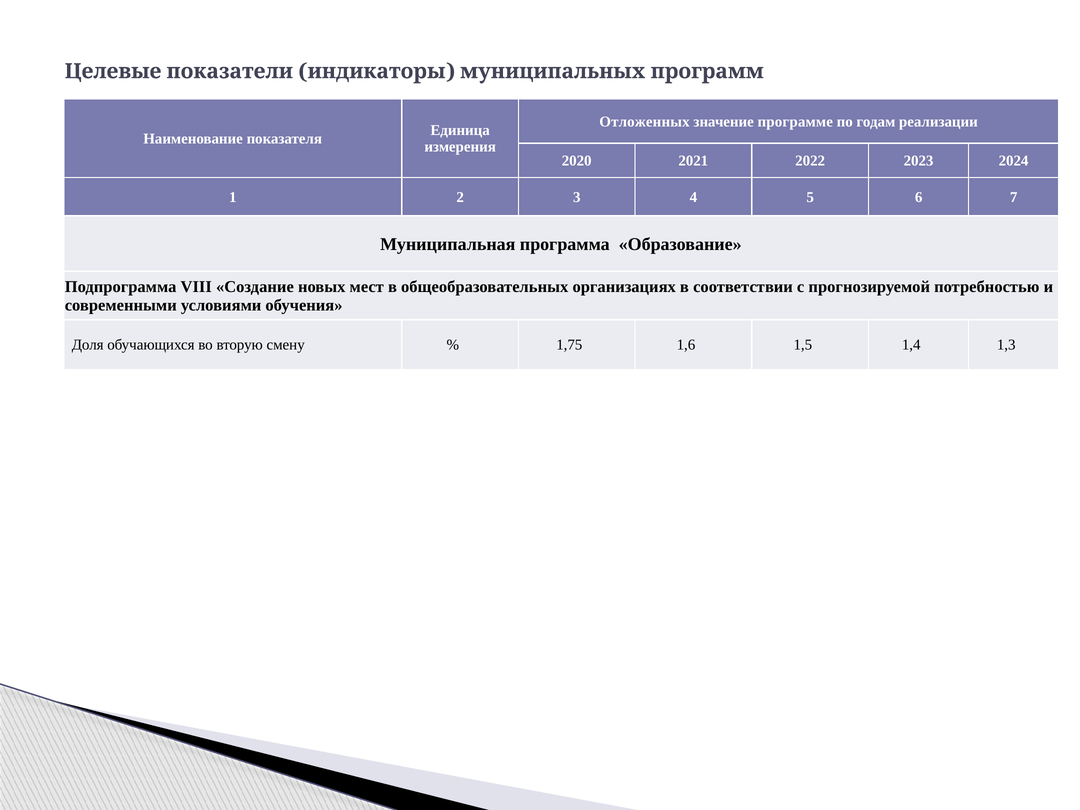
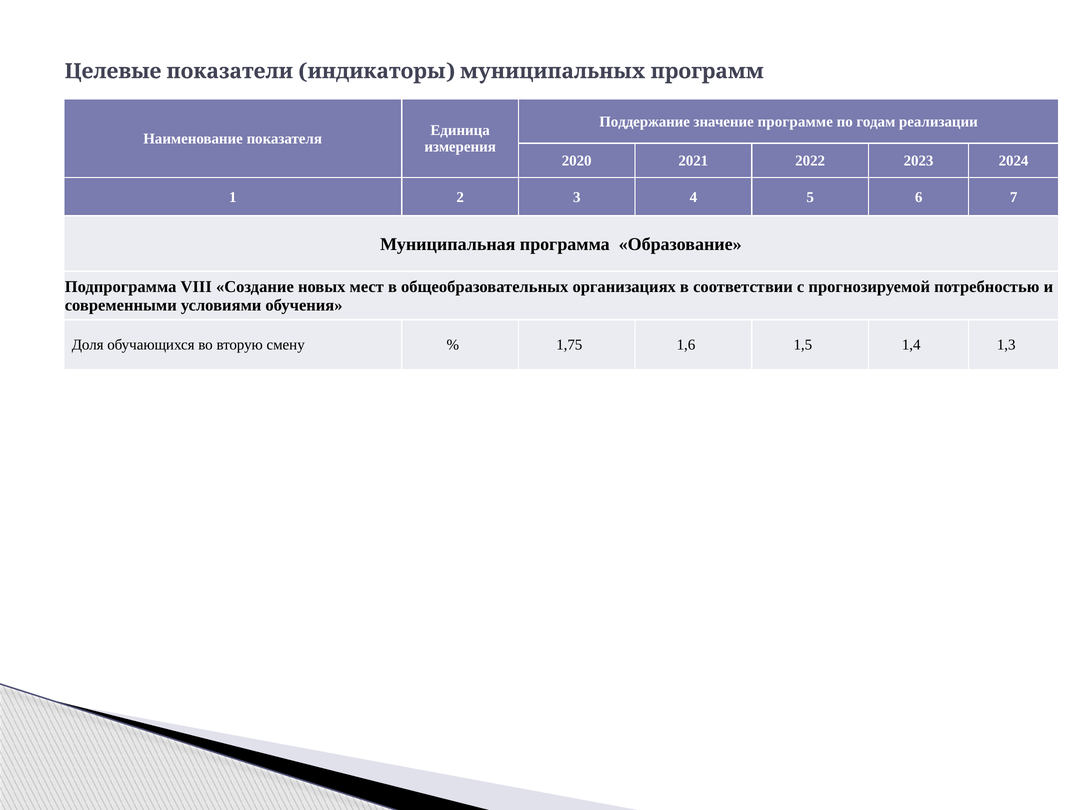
Отложенных: Отложенных -> Поддержание (645, 122)
